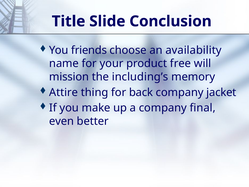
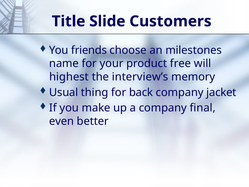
Conclusion: Conclusion -> Customers (170, 21)
availability: availability -> milestones (194, 50)
mission: mission -> highest (69, 77)
including’s: including’s -> interview’s (140, 77)
Attire: Attire -> Usual (64, 92)
